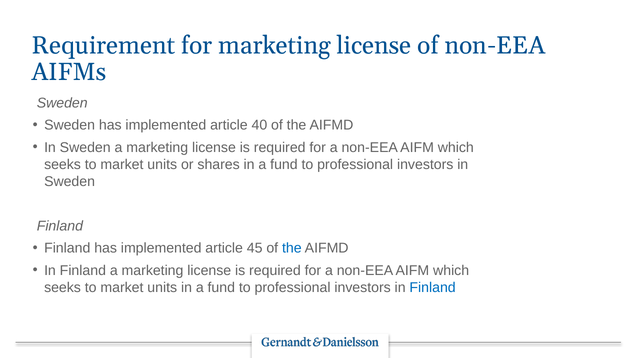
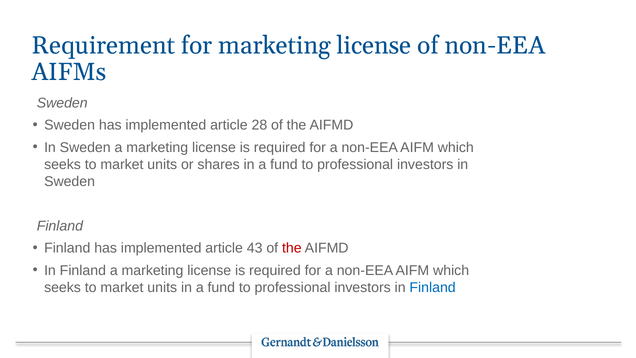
40: 40 -> 28 (259, 125)
45: 45 -> 43 (255, 248)
the colour: blue -> red (292, 248)
